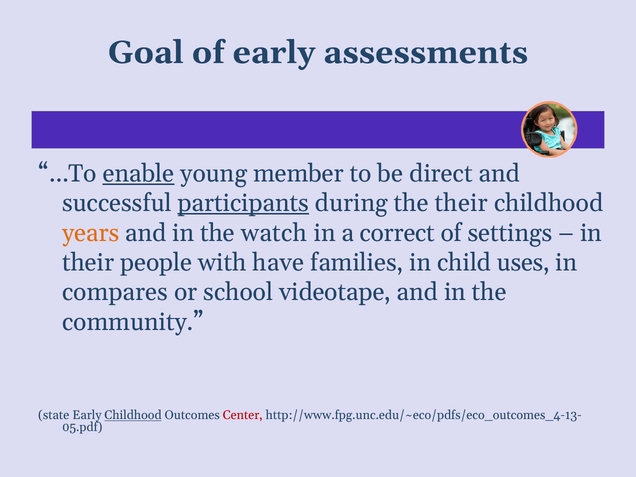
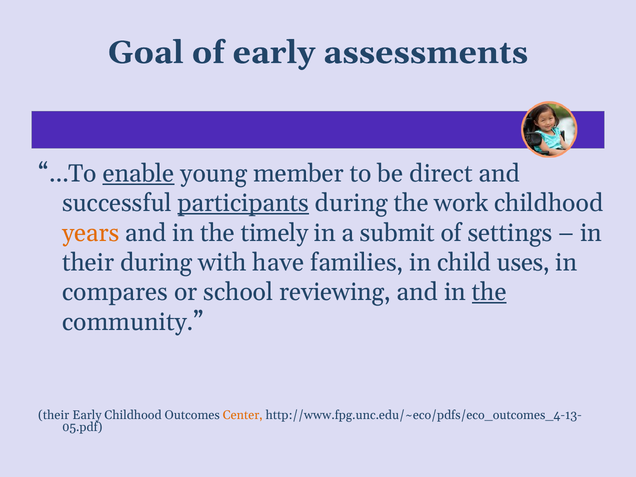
the their: their -> work (461, 203)
watch: watch -> timely (274, 233)
correct: correct -> submit (397, 233)
their people: people -> during (156, 263)
videotape: videotape -> reviewing (335, 292)
the underline: none -> present (489, 292)
state: state -> their (54, 415)
Childhood underline: present -> none (133, 415)
Center colour: red -> orange (243, 415)
